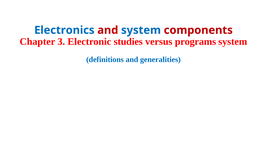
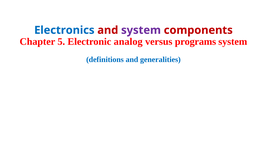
system colour: blue -> purple (141, 30)
3: 3 -> 5 (61, 42)
studies: studies -> analog (128, 42)
